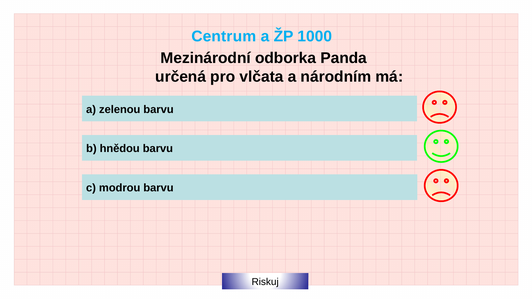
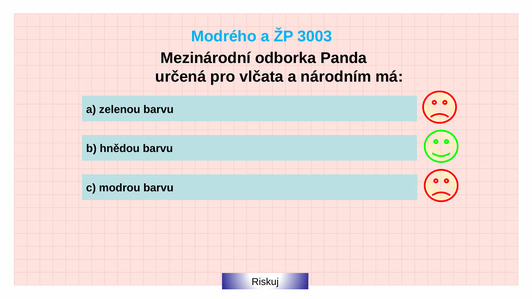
Centrum: Centrum -> Modrého (224, 36)
1000: 1000 -> 3003 (315, 36)
